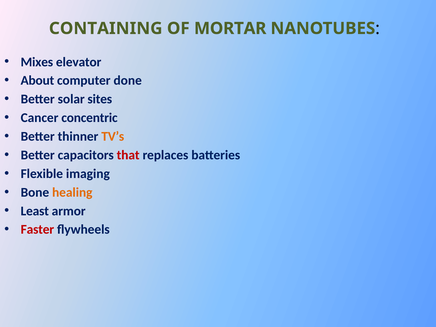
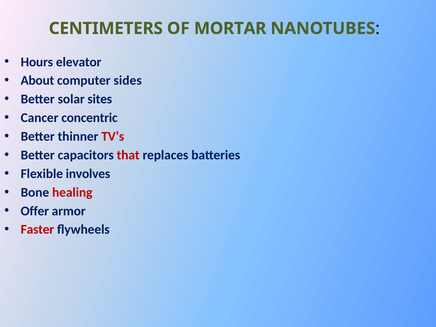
CONTAINING: CONTAINING -> CENTIMETERS (106, 28)
Mixes: Mixes -> Hours (37, 62)
done: done -> sides (128, 81)
TV’s colour: orange -> red (113, 136)
imaging: imaging -> involves (88, 174)
healing colour: orange -> red (72, 192)
Least: Least -> Offer (35, 211)
